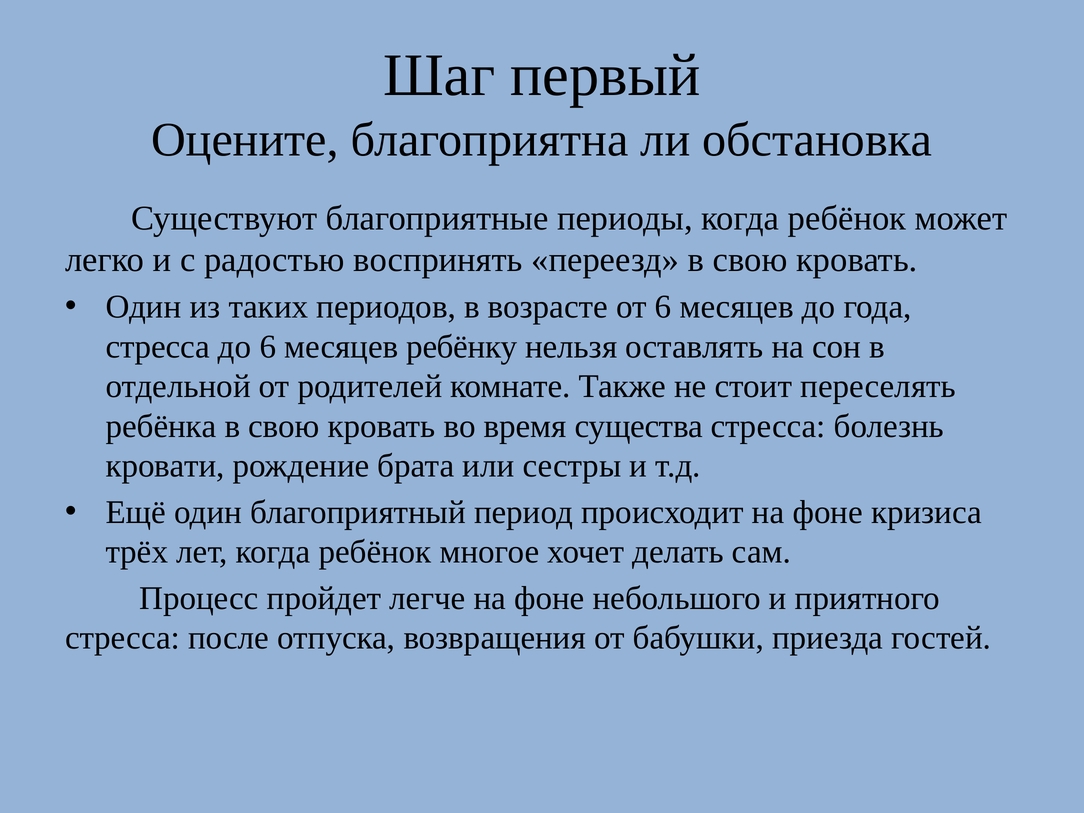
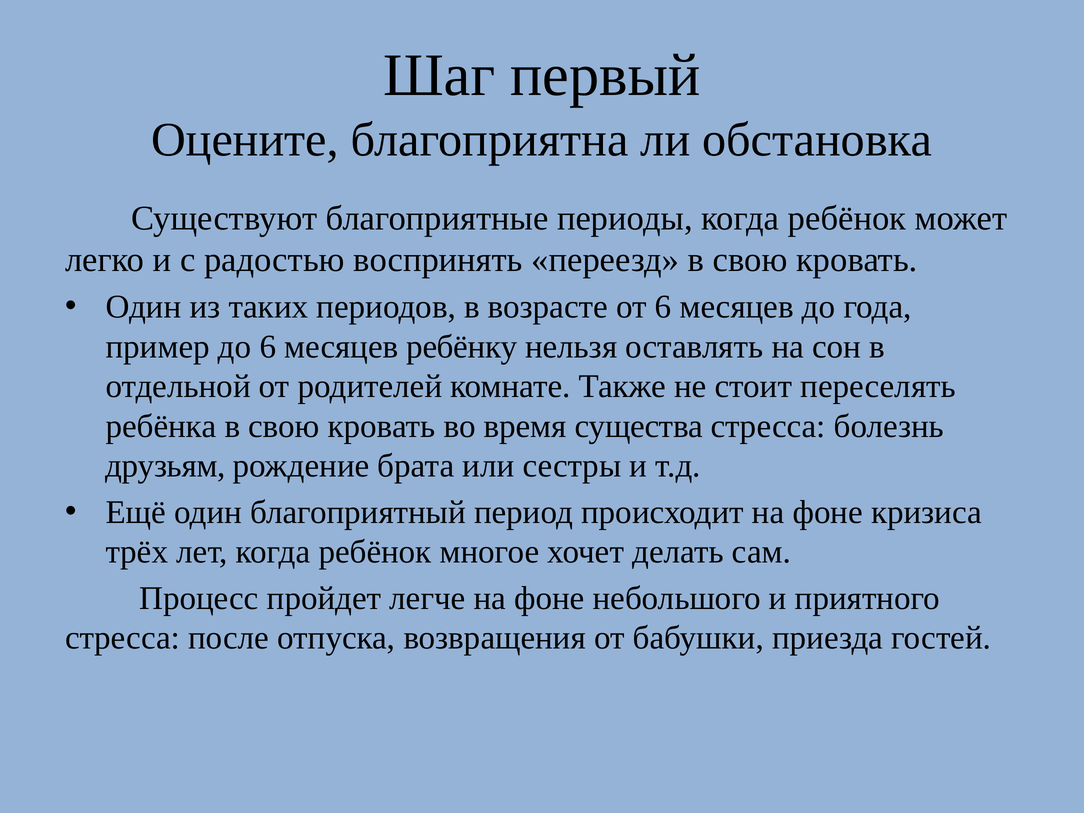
стресса: стресса -> пример (158, 347)
кровати: кровати -> друзьям (165, 466)
